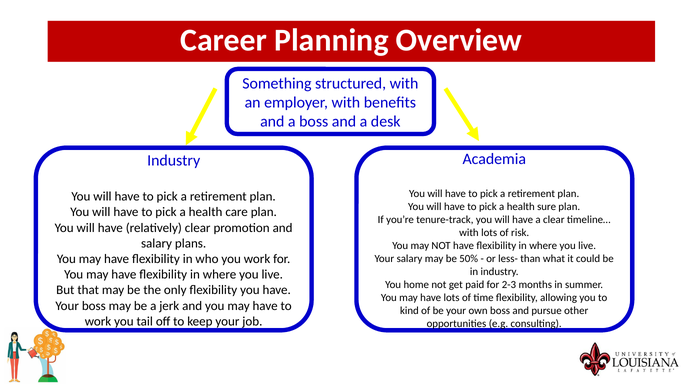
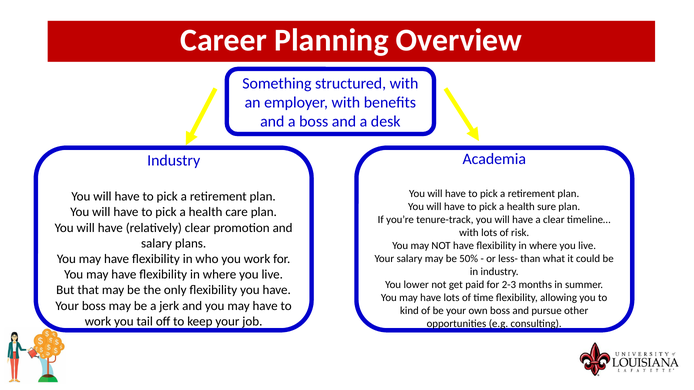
home: home -> lower (416, 285)
